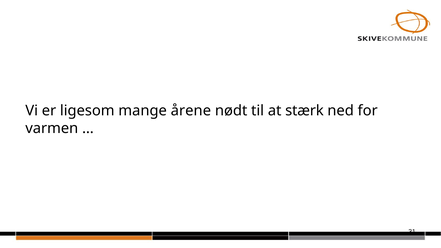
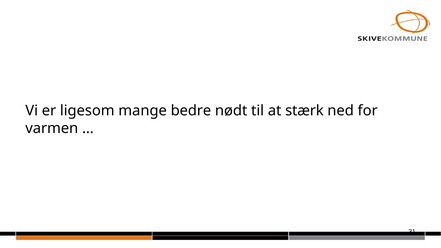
årene: årene -> bedre (191, 111)
